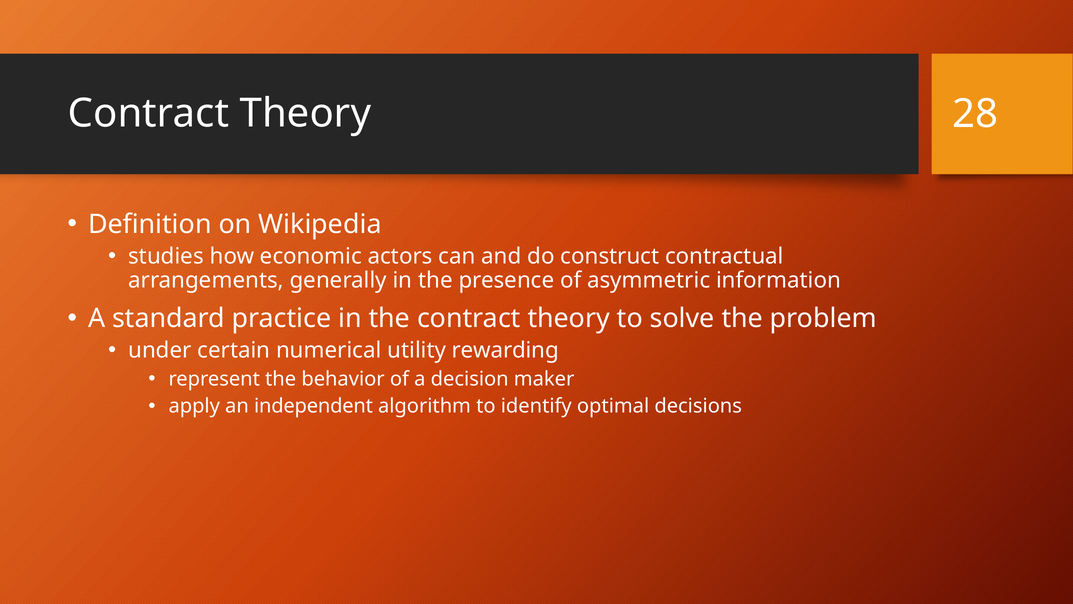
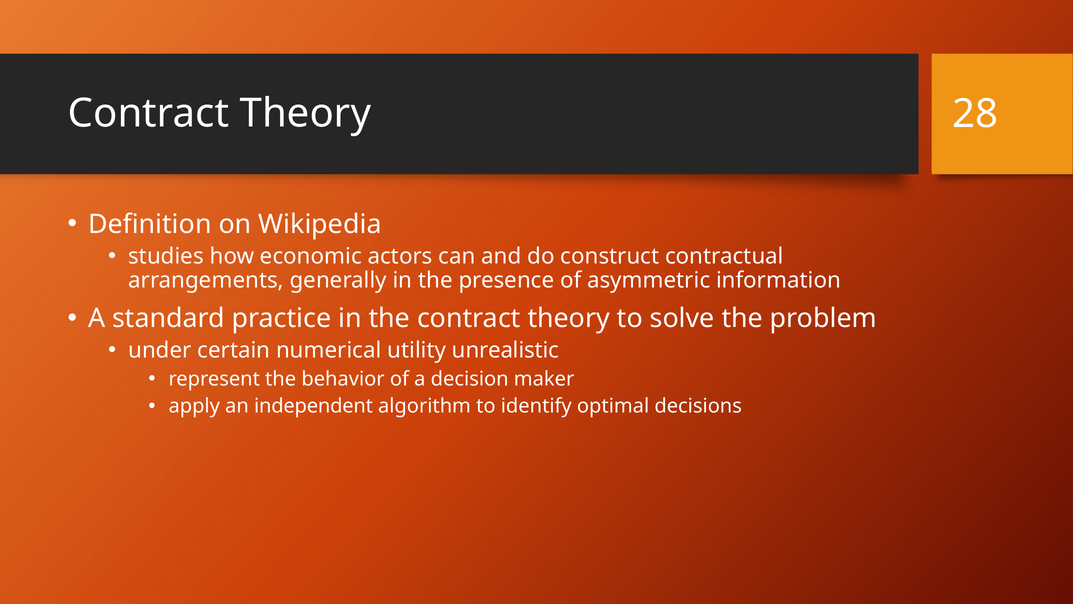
rewarding: rewarding -> unrealistic (505, 350)
